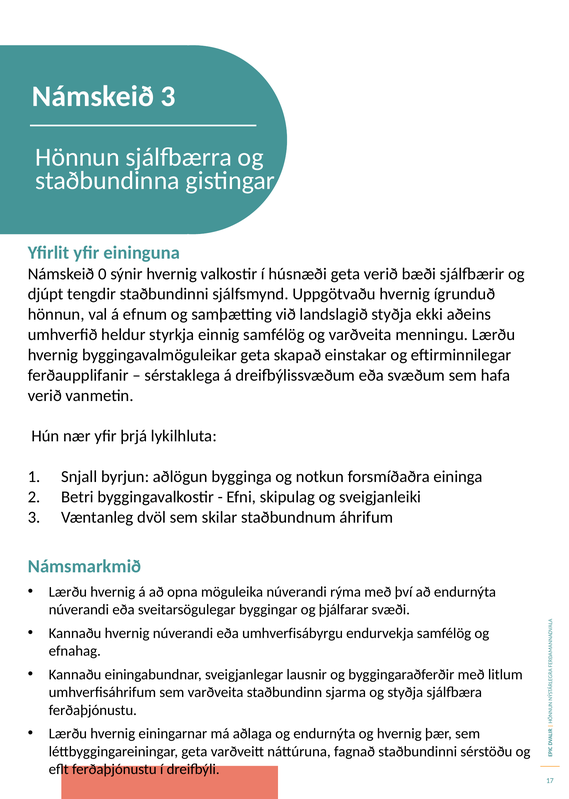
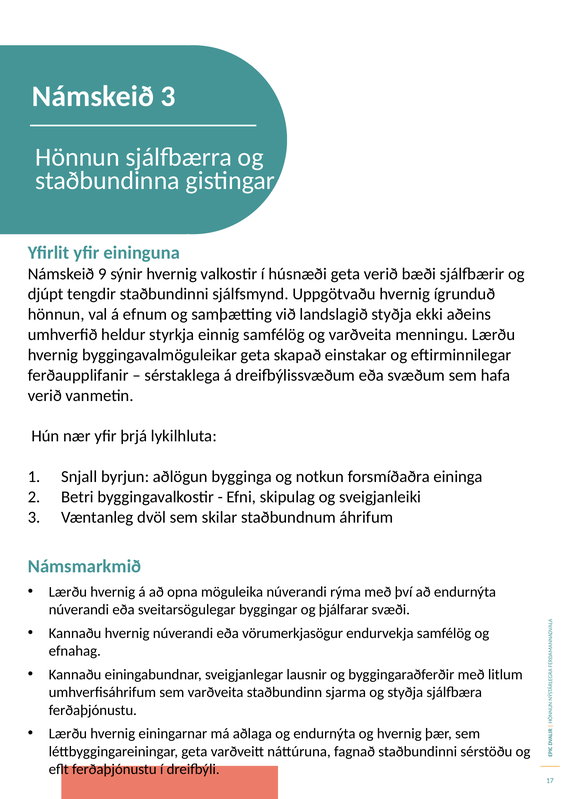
0: 0 -> 9 (102, 274)
umhverfisábyrgu: umhverfisábyrgu -> vörumerkjasögur (293, 633)
